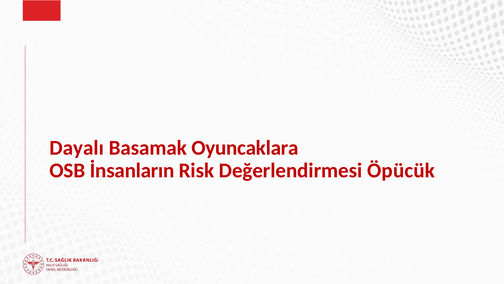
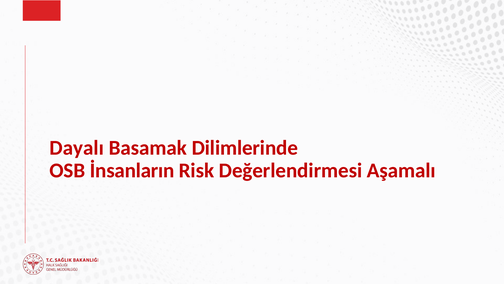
Oyuncaklara: Oyuncaklara -> Dilimlerinde (245, 148)
Öpücük: Öpücük -> Aşamalı (401, 170)
